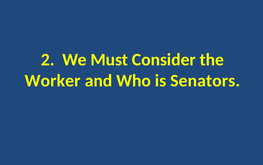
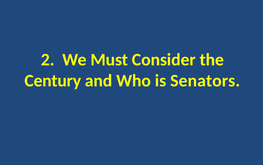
Worker: Worker -> Century (53, 80)
